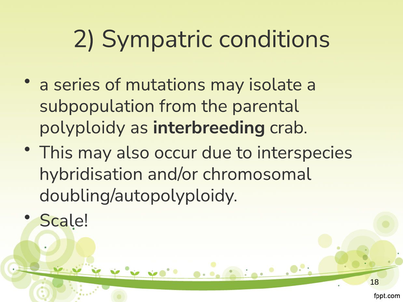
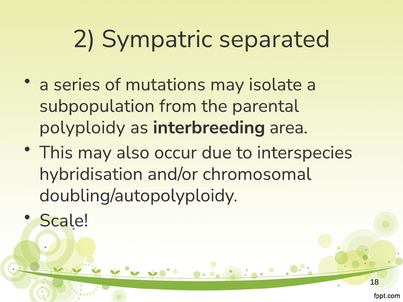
conditions: conditions -> separated (274, 39)
crab: crab -> area (289, 128)
